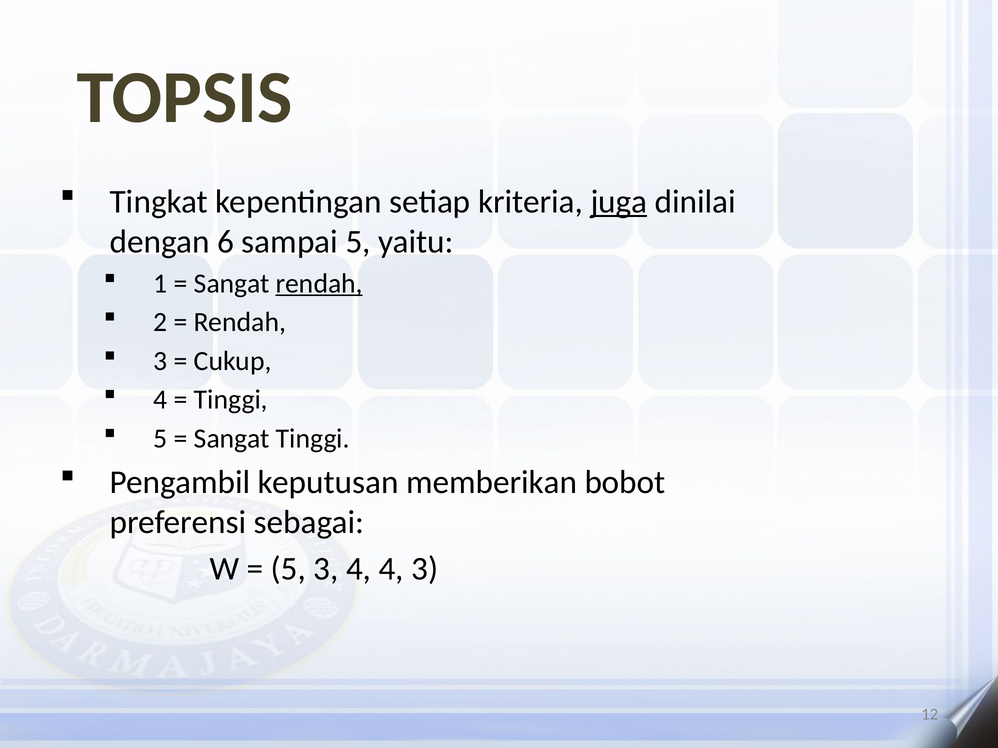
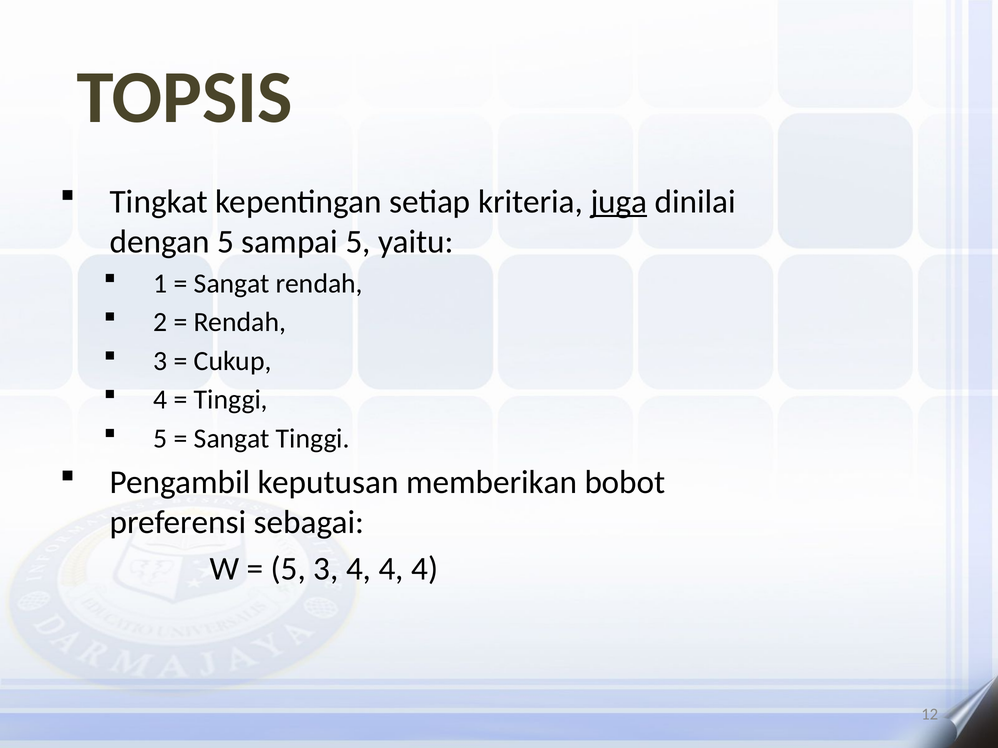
dengan 6: 6 -> 5 (226, 242)
rendah underline: present -> none (319, 284)
4 4 3: 3 -> 4 (425, 569)
